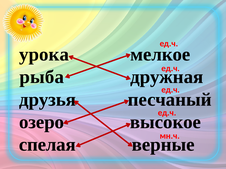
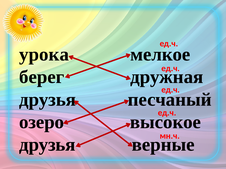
рыба: рыба -> берег (42, 77)
спелая: спелая -> друзья (47, 145)
